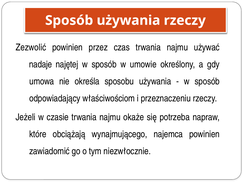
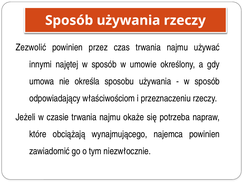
nadaje: nadaje -> innymi (41, 64)
